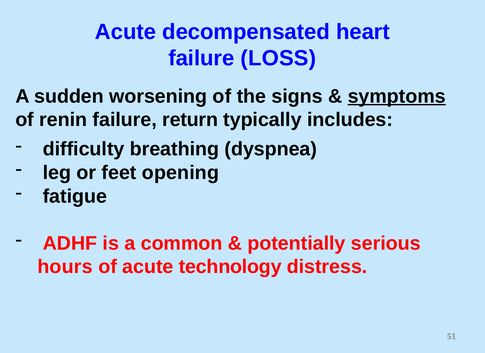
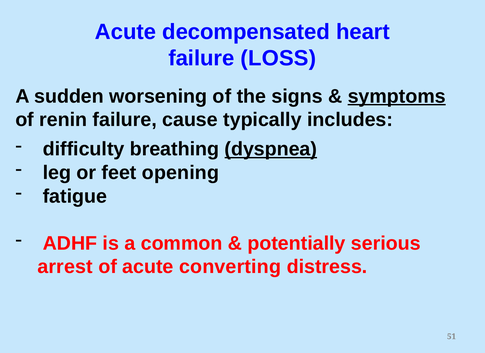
return: return -> cause (190, 120)
dyspnea underline: none -> present (271, 149)
hours: hours -> arrest (65, 267)
technology: technology -> converting (230, 267)
